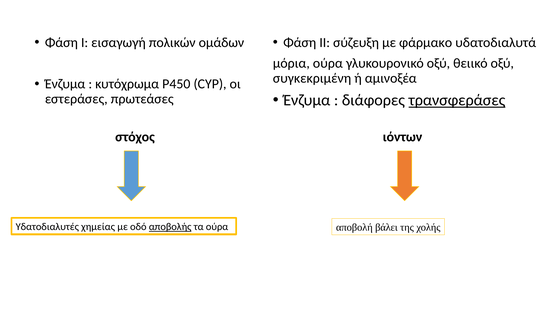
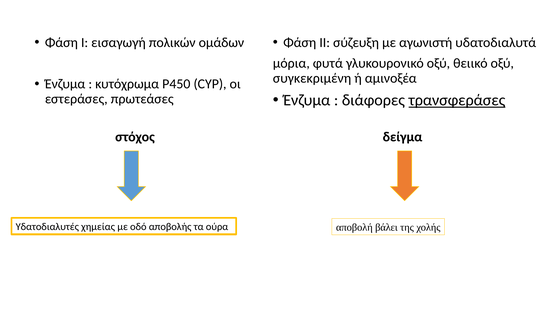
φάρμακο: φάρμακο -> αγωνιστή (426, 43)
μόρια ούρα: ούρα -> φυτά (328, 63)
ιόντων: ιόντων -> δείγμα (403, 137)
αποβολής underline: present -> none (170, 227)
